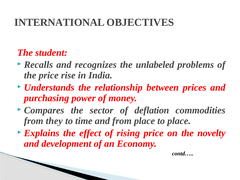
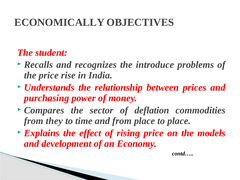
INTERNATIONAL: INTERNATIONAL -> ECONOMICALLY (59, 22)
unlabeled: unlabeled -> introduce (155, 65)
novelty: novelty -> models (211, 133)
